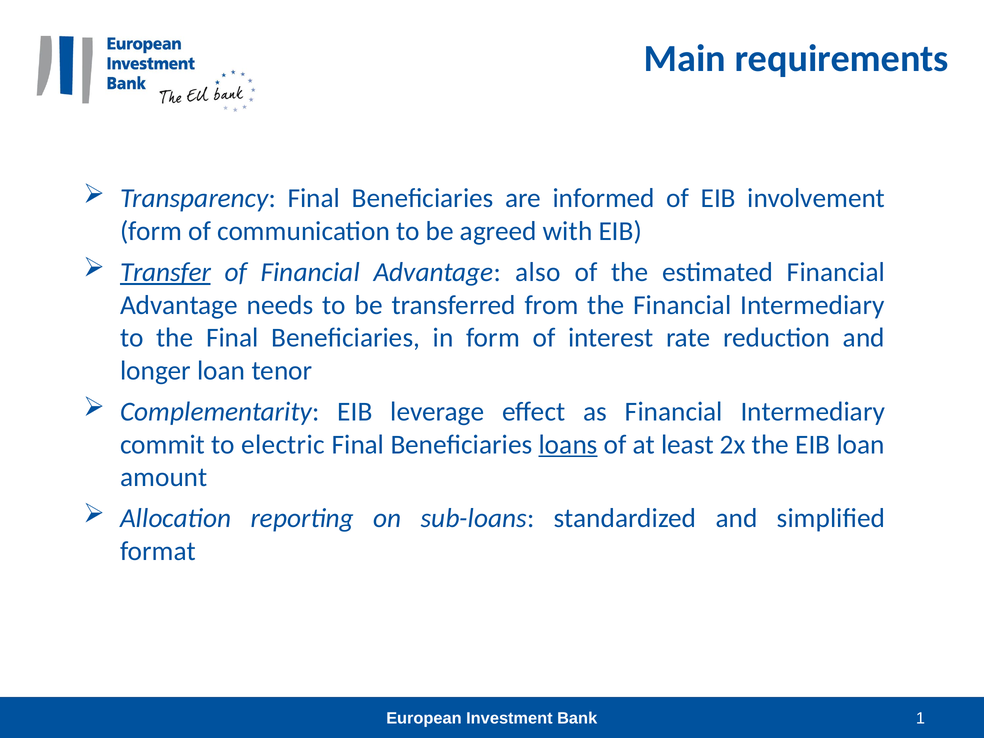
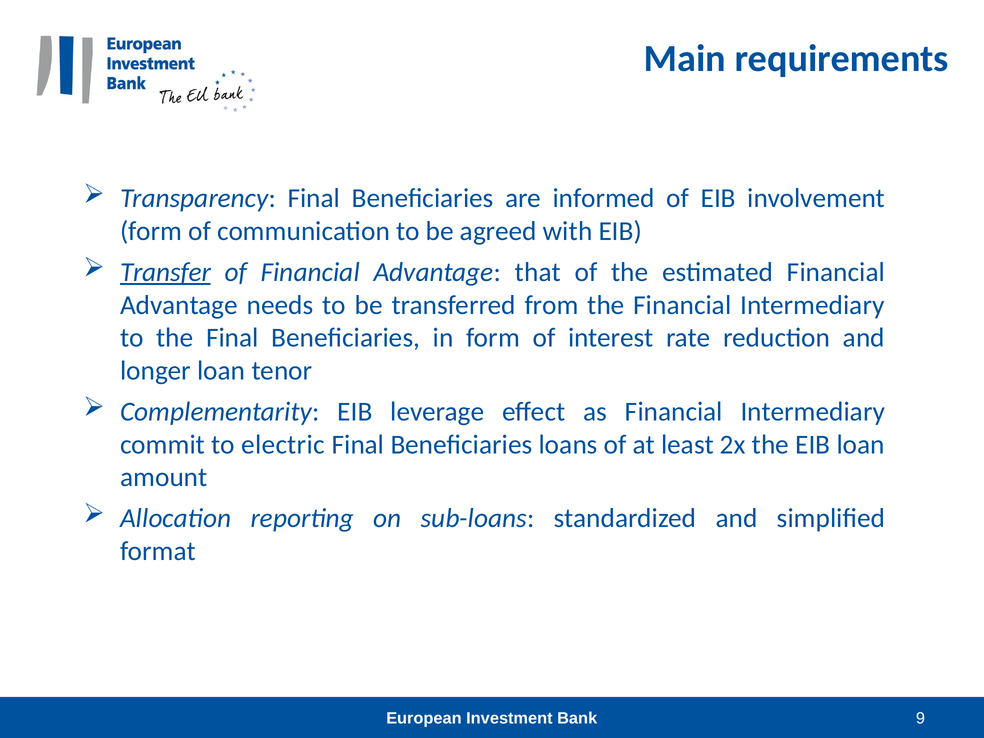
also: also -> that (538, 272)
loans underline: present -> none (568, 445)
1: 1 -> 9 (920, 719)
